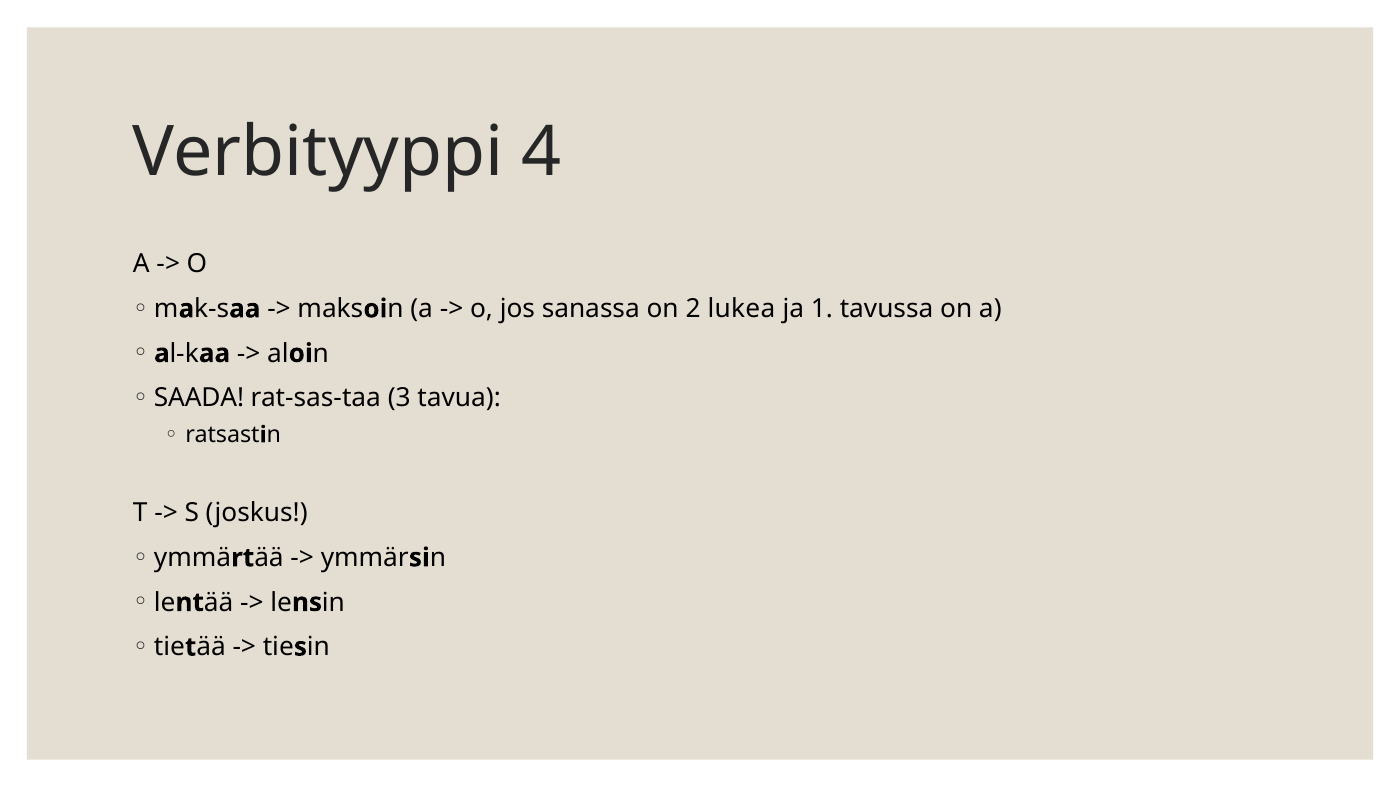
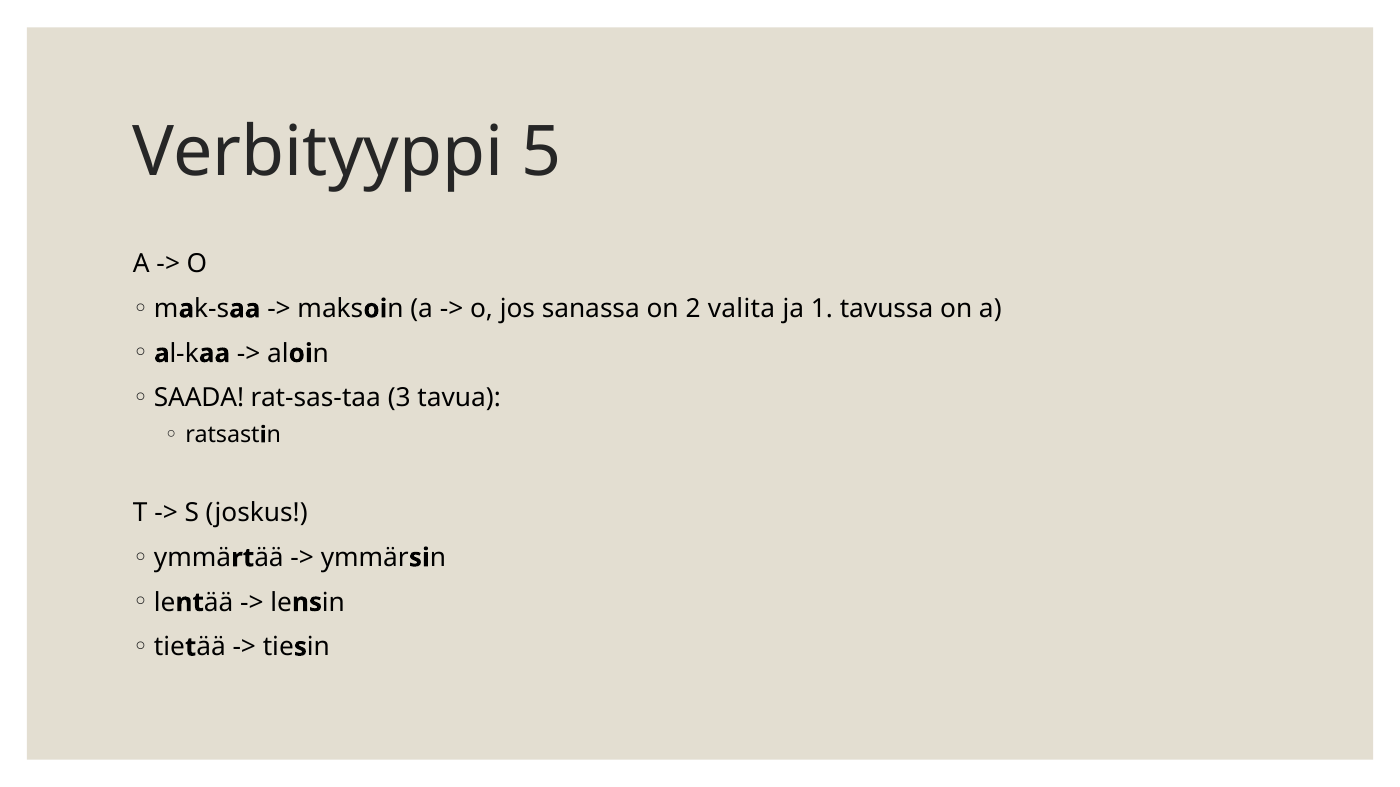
4: 4 -> 5 (542, 152)
lukea: lukea -> valita (741, 309)
